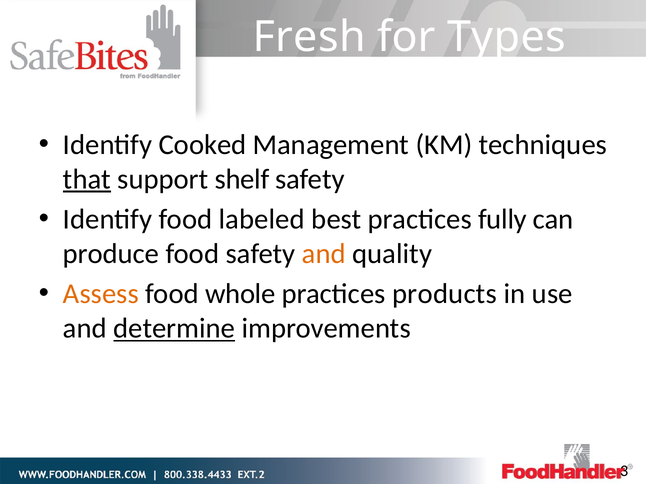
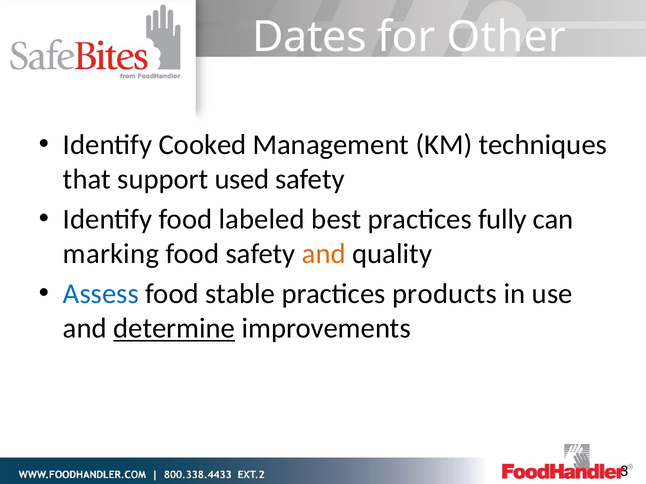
Fresh: Fresh -> Dates (310, 37)
Types: Types -> Other (507, 37)
that underline: present -> none (87, 179)
shelf: shelf -> used (242, 179)
produce: produce -> marking (111, 254)
Assess colour: orange -> blue (101, 294)
whole: whole -> stable (240, 294)
